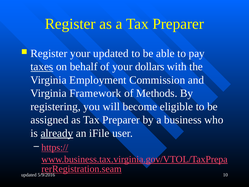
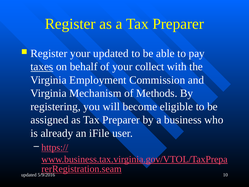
dollars: dollars -> collect (150, 67)
Framework: Framework -> Mechanism (95, 93)
already underline: present -> none (57, 133)
